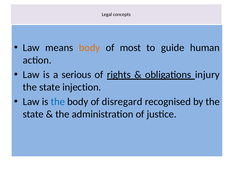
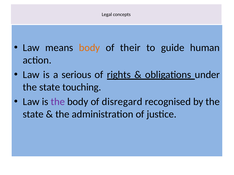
most: most -> their (130, 48)
injury: injury -> under (207, 75)
injection: injection -> touching (82, 87)
the colour: blue -> purple (58, 102)
